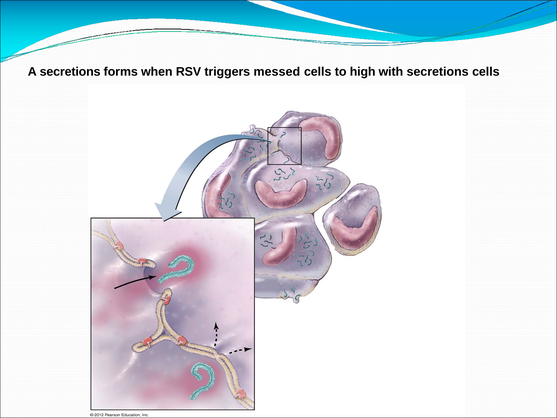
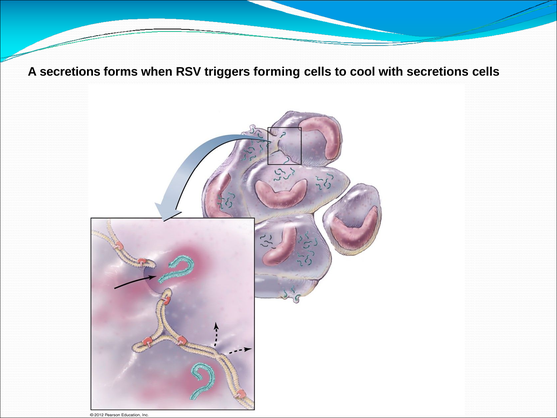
messed: messed -> forming (277, 72)
high: high -> cool (363, 72)
